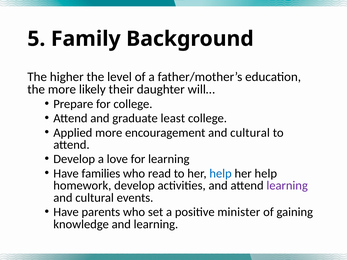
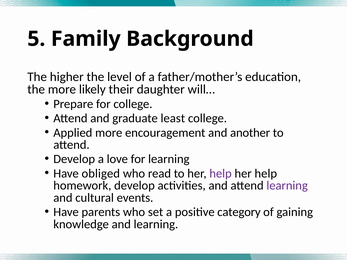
encouragement and cultural: cultural -> another (250, 133)
families: families -> obliged (101, 174)
help colour: blue -> purple (221, 174)
minister: minister -> category (239, 212)
